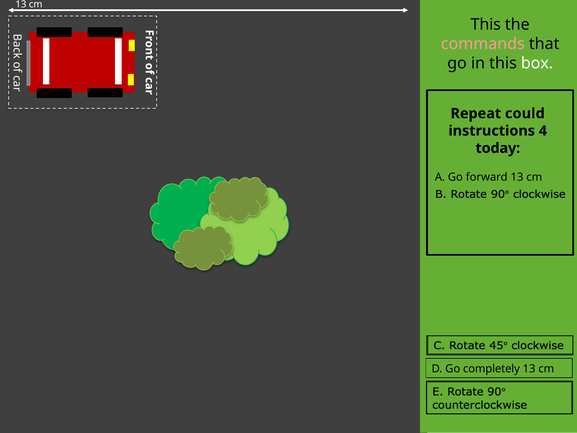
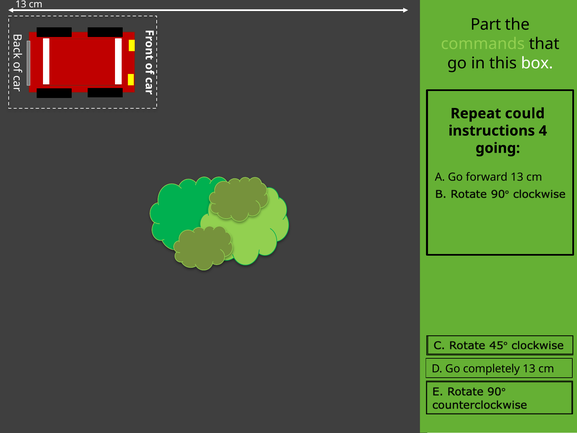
This: This -> Part (486, 25)
commands colour: pink -> light green (483, 44)
today: today -> going (498, 148)
